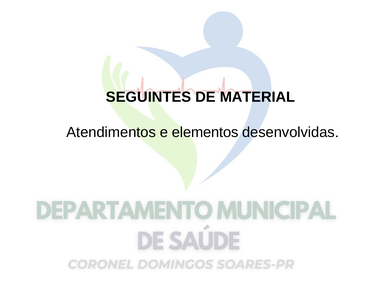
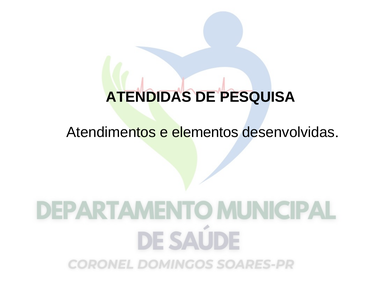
SEGUINTES: SEGUINTES -> ATENDIDAS (149, 97)
MATERIAL: MATERIAL -> PESQUISA (257, 97)
